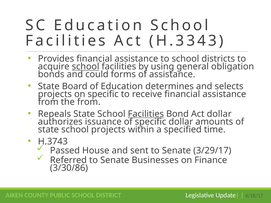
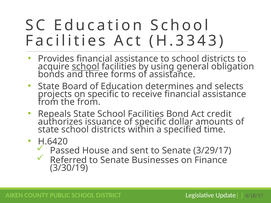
could: could -> three (97, 74)
Facilities underline: present -> none (146, 114)
Act dollar: dollar -> credit (219, 114)
state school projects: projects -> districts (108, 130)
H.3743: H.3743 -> H.6420 (53, 142)
3/30/86: 3/30/86 -> 3/30/19 (69, 168)
